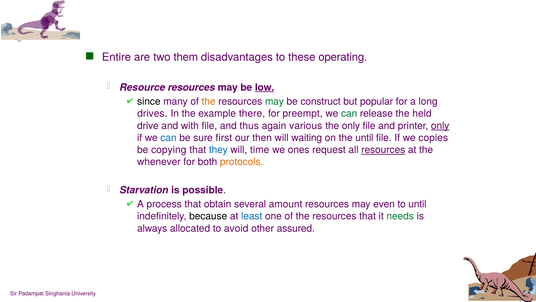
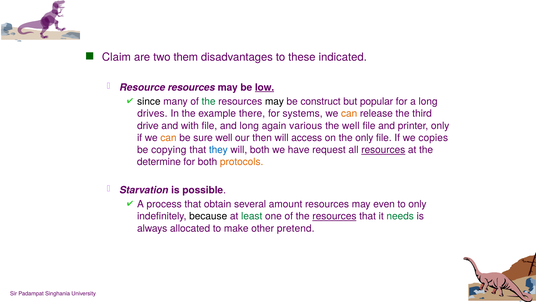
Entire: Entire -> Claim (116, 57)
operating: operating -> indicated (343, 57)
the colour: orange -> green (209, 101)
may colour: green -> black (274, 101)
preempt: preempt -> systems (303, 113)
can colour: green -> orange (349, 113)
held: held -> third (422, 113)
and thus: thus -> long (249, 126)
the only: only -> well (351, 126)
only underline: present -> none (440, 126)
can colour: blue -> orange (168, 138)
sure first: first -> well (224, 138)
waiting: waiting -> access (307, 138)
the until: until -> only (364, 138)
will time: time -> both (260, 150)
ones: ones -> have (299, 150)
whenever: whenever -> determine (159, 162)
to until: until -> only (417, 204)
least colour: blue -> green (252, 216)
resources underline: none -> present (334, 216)
avoid: avoid -> make (236, 228)
assured: assured -> pretend (296, 228)
